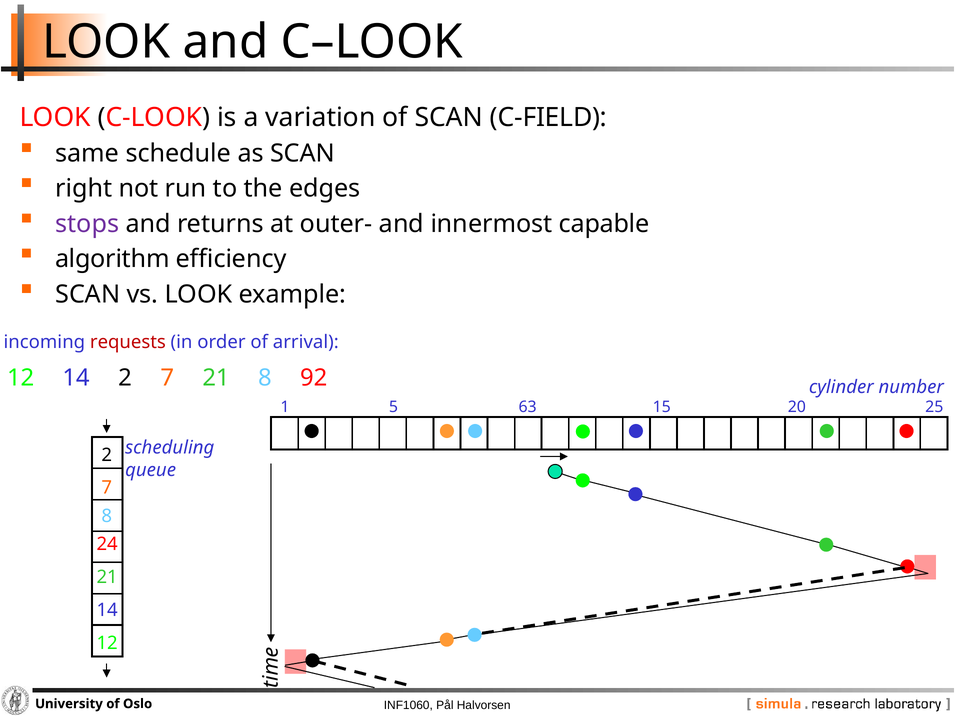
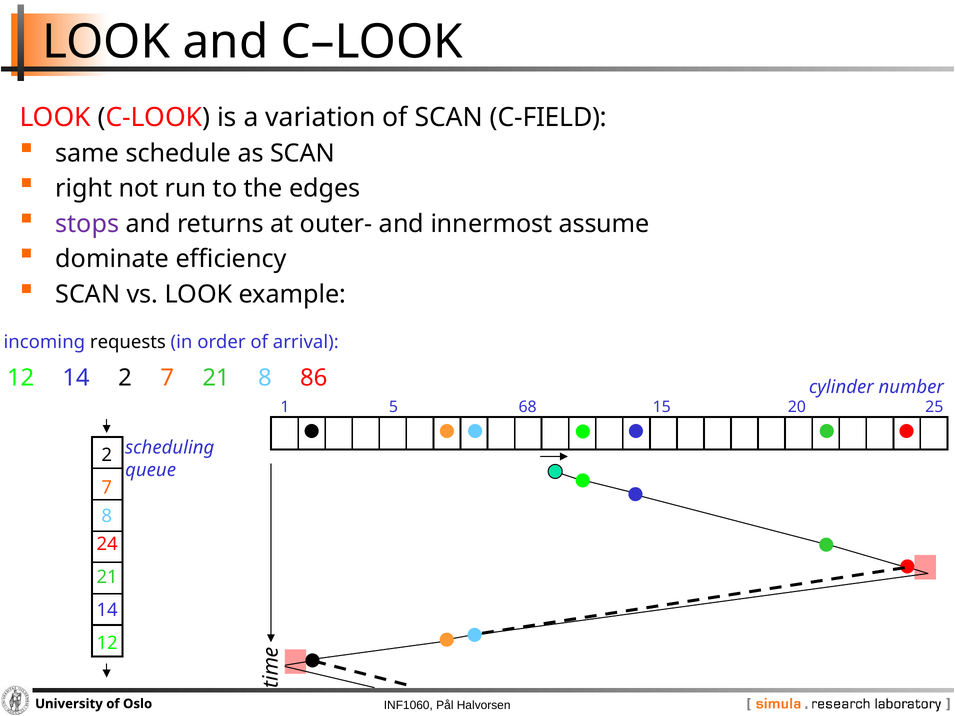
capable: capable -> assume (604, 224)
algorithm: algorithm -> dominate (112, 259)
requests colour: red -> black (128, 342)
92: 92 -> 86 (314, 378)
63: 63 -> 68 (528, 407)
